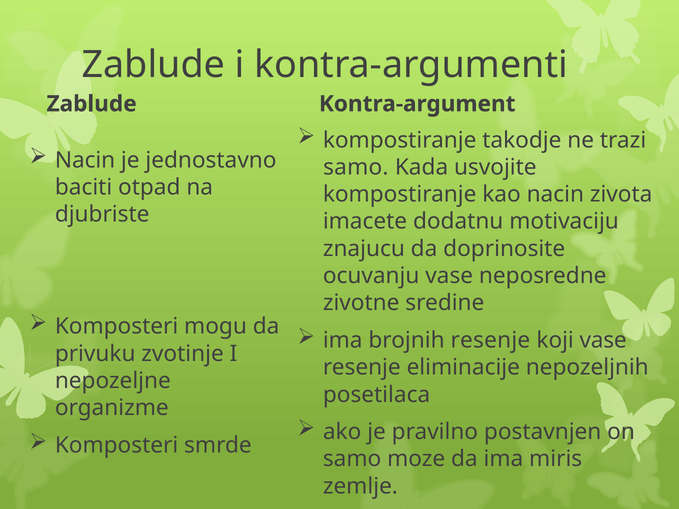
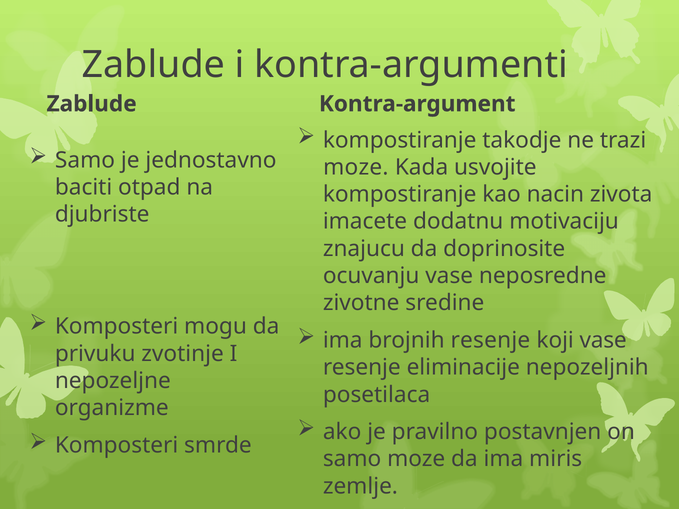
Nacin: Nacin -> Samo (85, 160)
samo: samo -> moze (356, 167)
